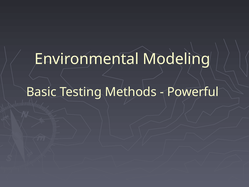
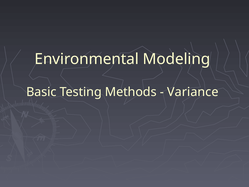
Powerful: Powerful -> Variance (193, 92)
